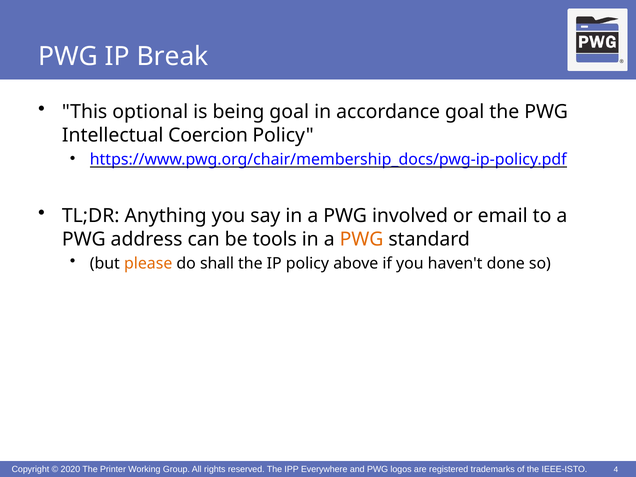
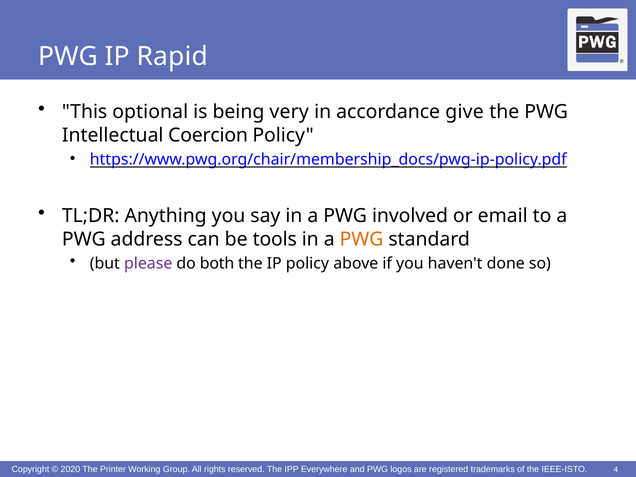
Break: Break -> Rapid (172, 56)
being goal: goal -> very (289, 112)
accordance goal: goal -> give (465, 112)
please colour: orange -> purple (148, 264)
shall: shall -> both (217, 264)
